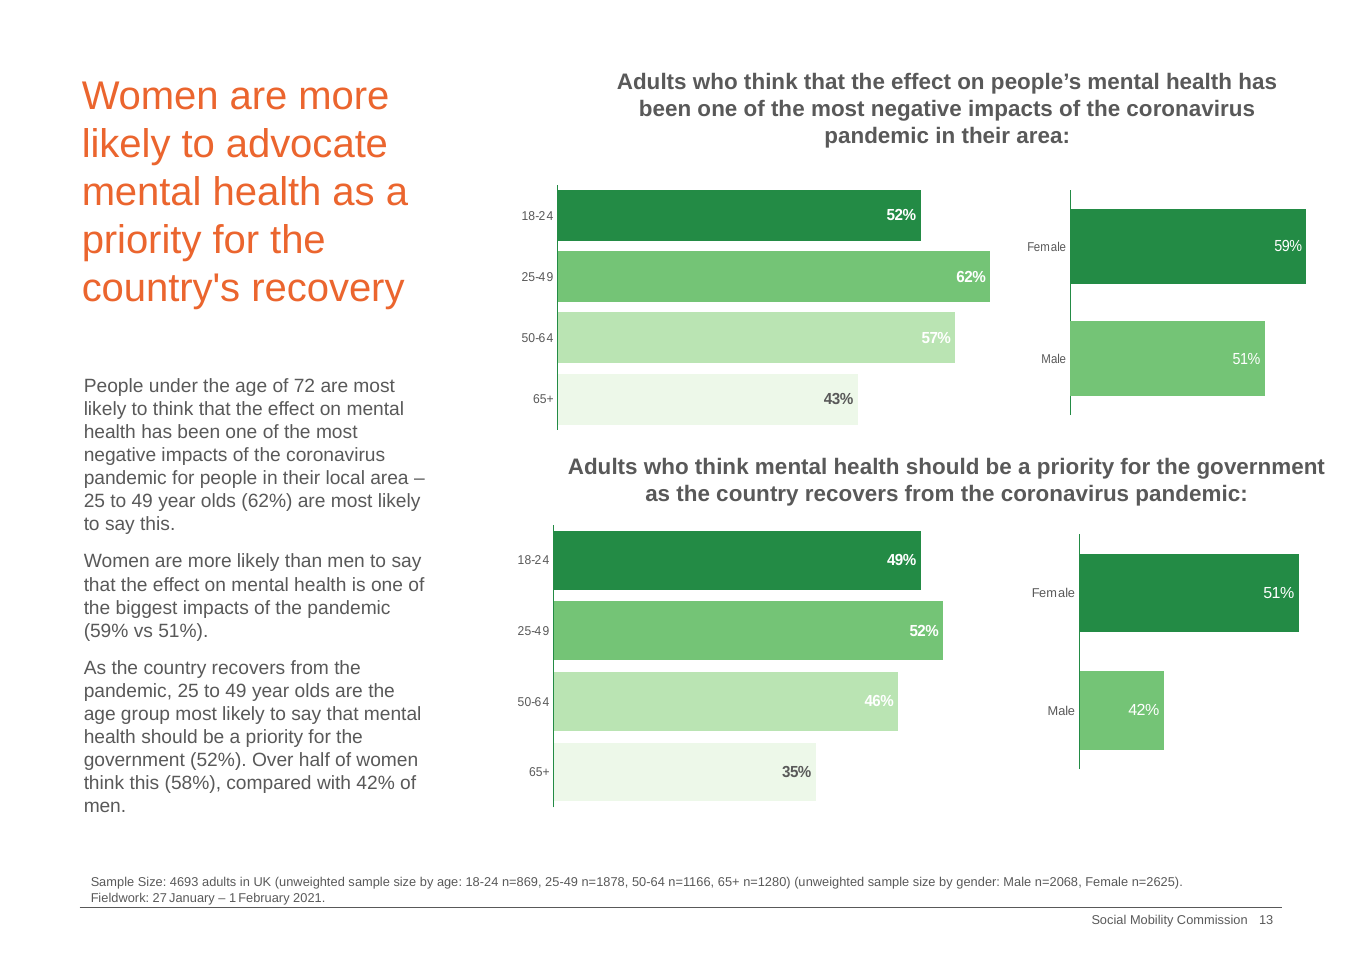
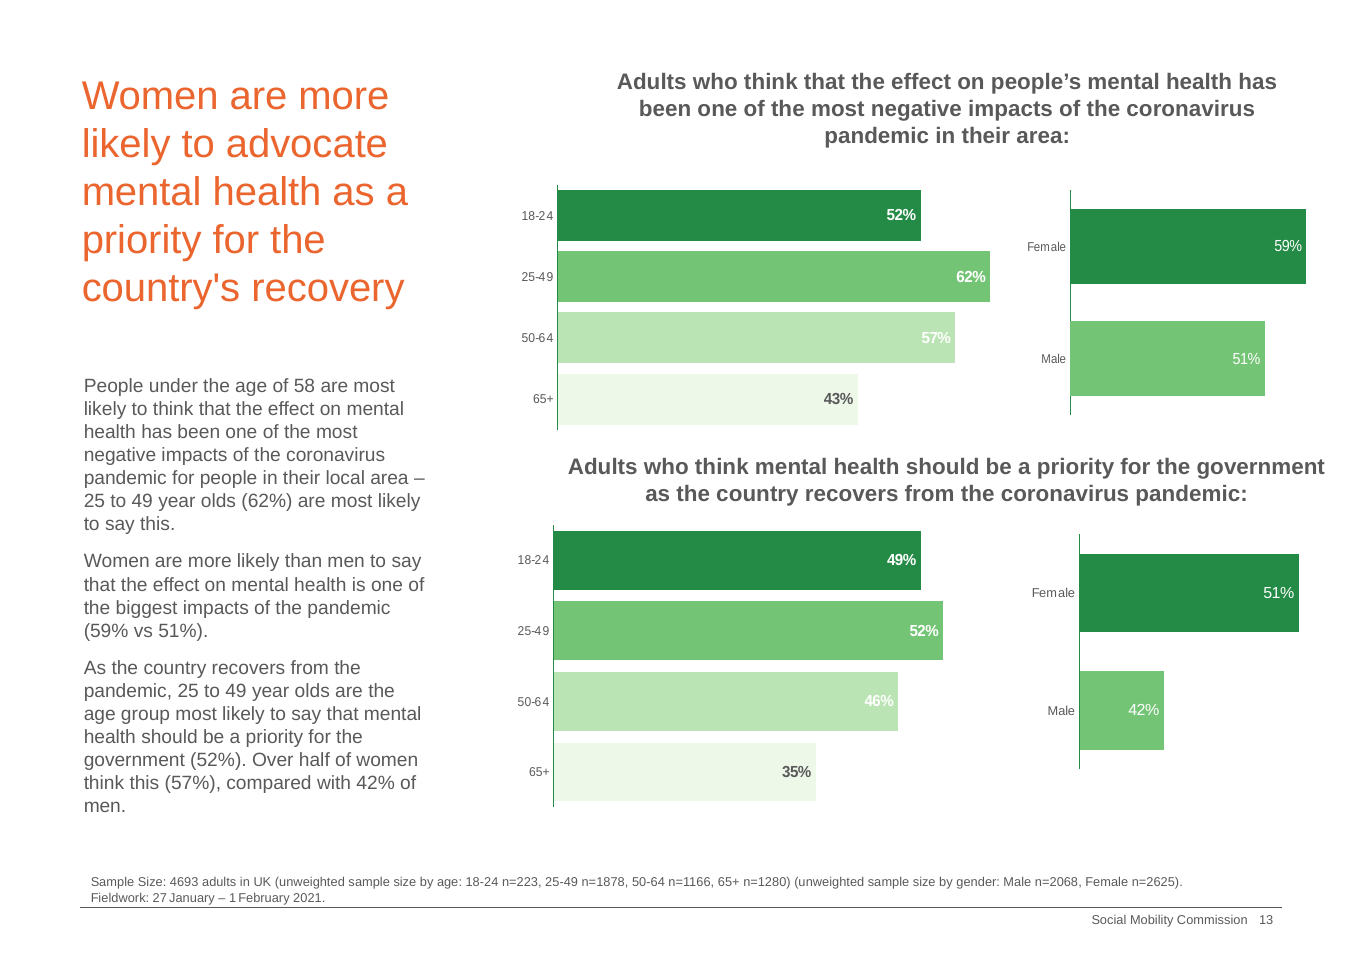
72: 72 -> 58 (305, 386)
this 58%: 58% -> 57% (193, 784)
n=869: n=869 -> n=223 (522, 883)
